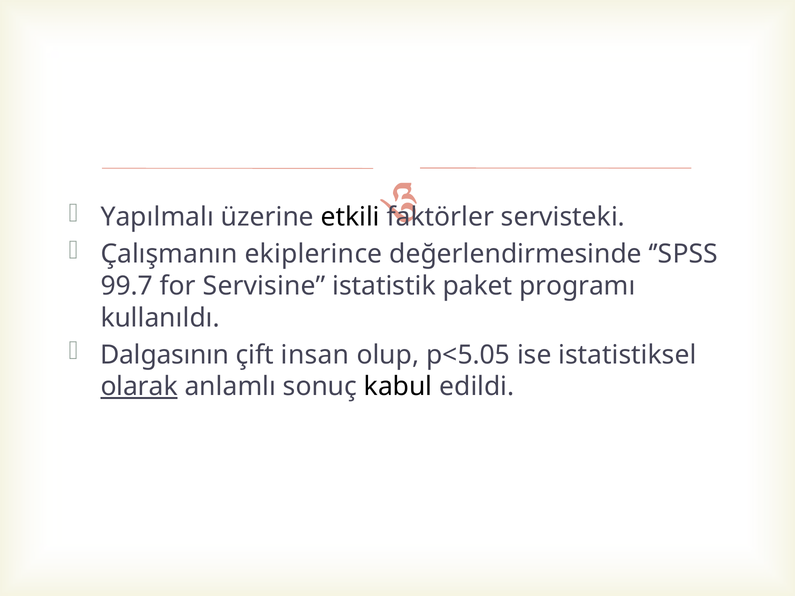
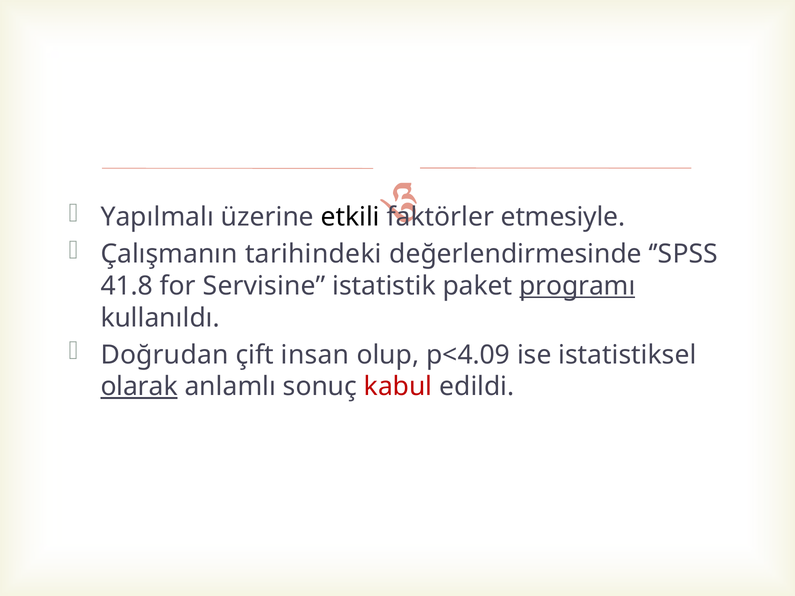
servisteki: servisteki -> etmesiyle (563, 217)
ekiplerince: ekiplerince -> tarihindeki (313, 254)
99.7: 99.7 -> 41.8 (127, 286)
programı underline: none -> present (577, 286)
Dalgasının: Dalgasının -> Doğrudan (165, 355)
p<5.05: p<5.05 -> p<4.09 (468, 355)
kabul colour: black -> red (398, 387)
